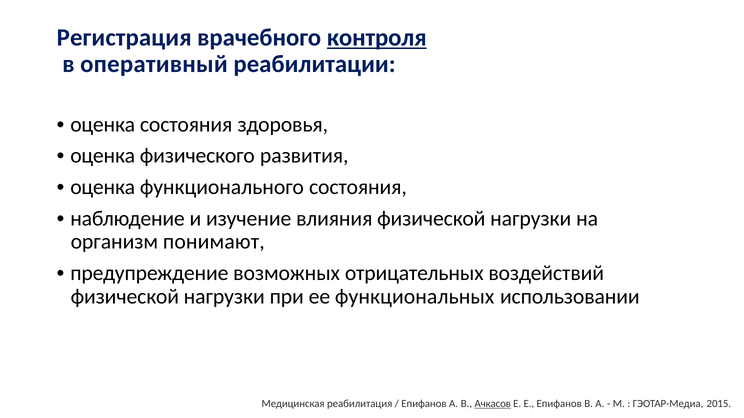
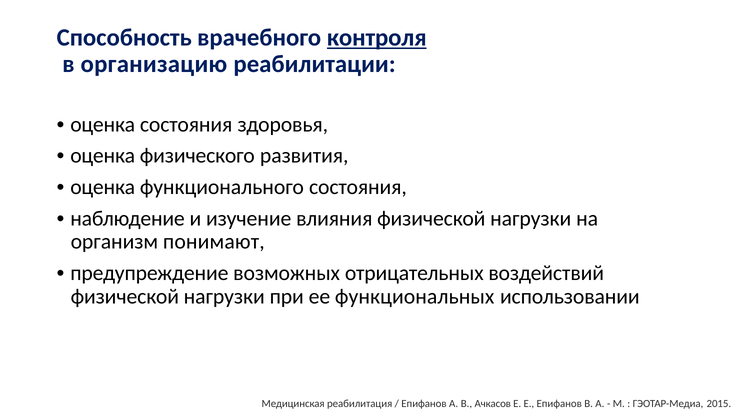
Регистрация: Регистрация -> Способность (124, 37)
оперативный: оперативный -> организацию (154, 64)
Ачкасов underline: present -> none (493, 404)
